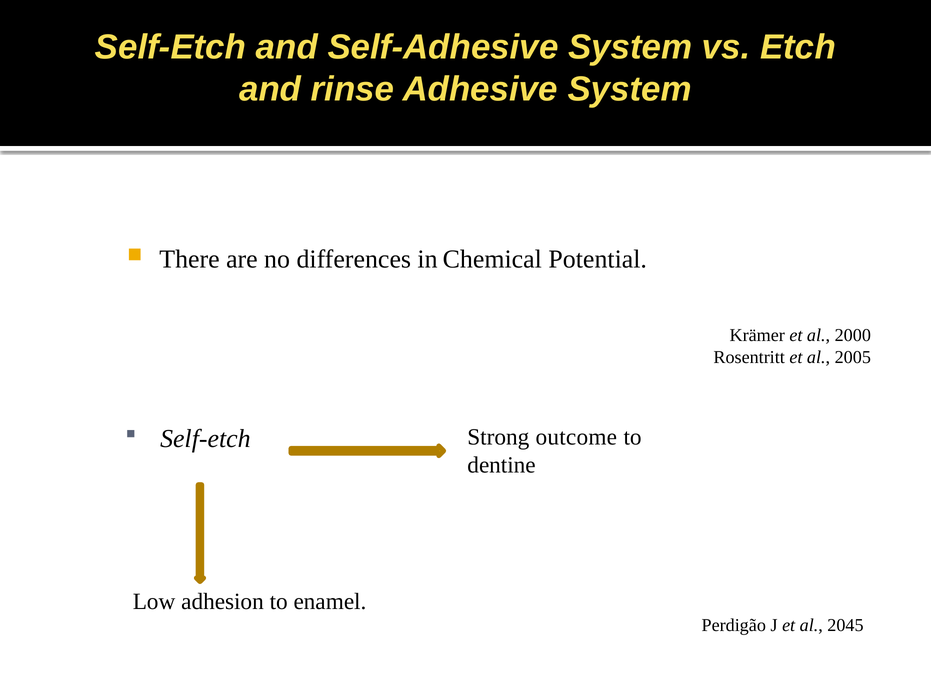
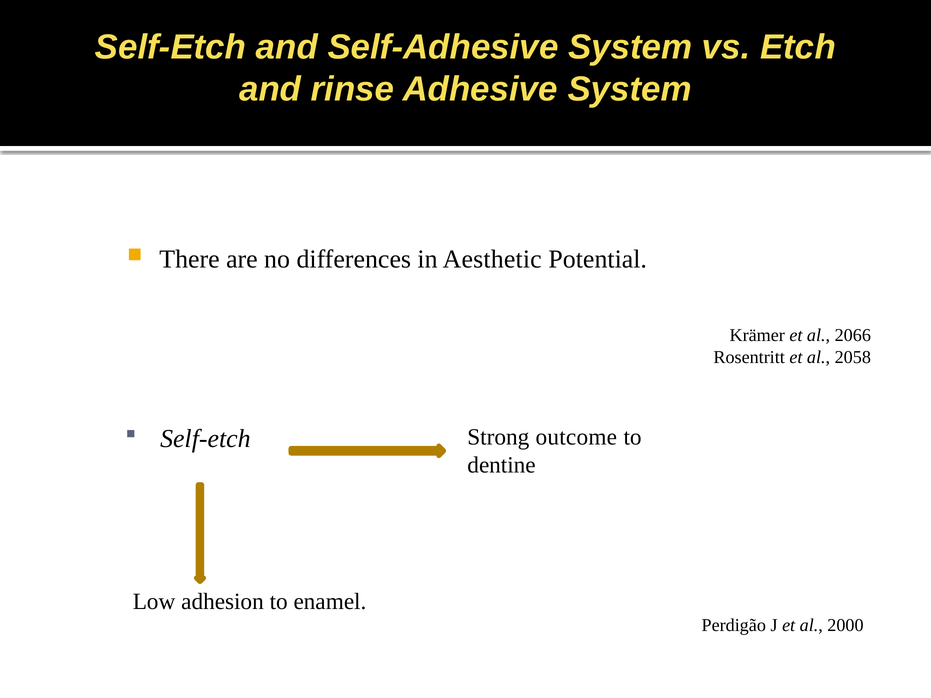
Chemical: Chemical -> Aesthetic (492, 259)
2000: 2000 -> 2066 (853, 336)
2005: 2005 -> 2058 (853, 357)
2045: 2045 -> 2000 (845, 625)
